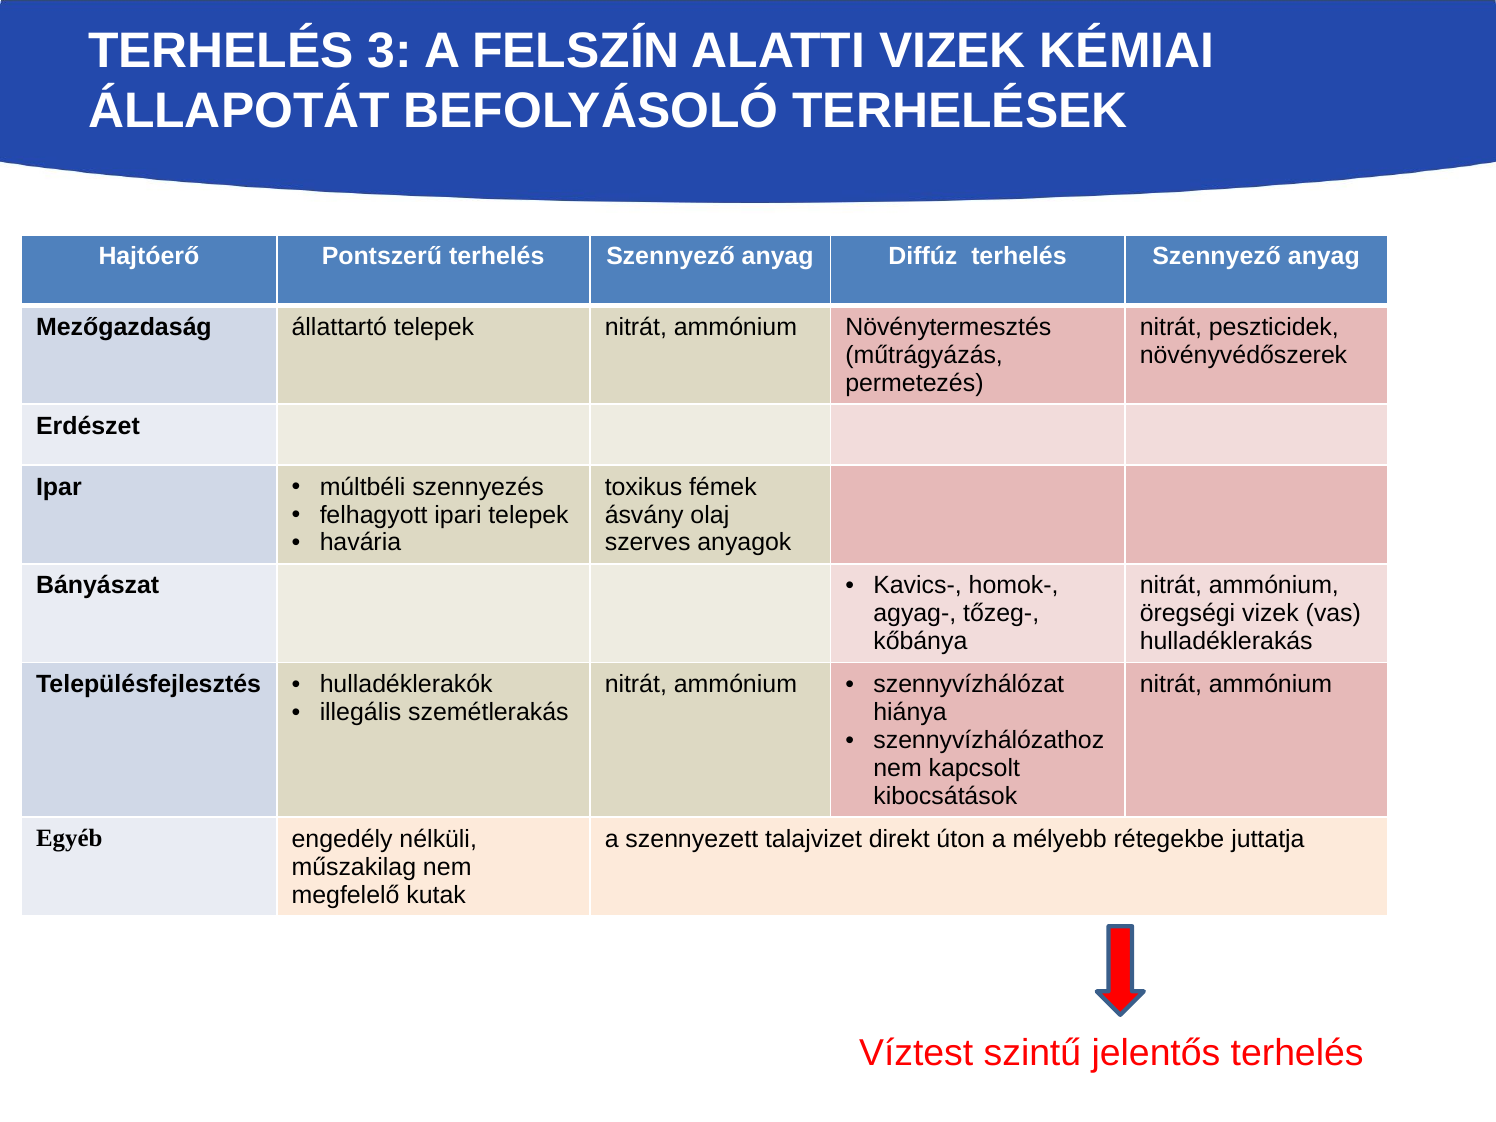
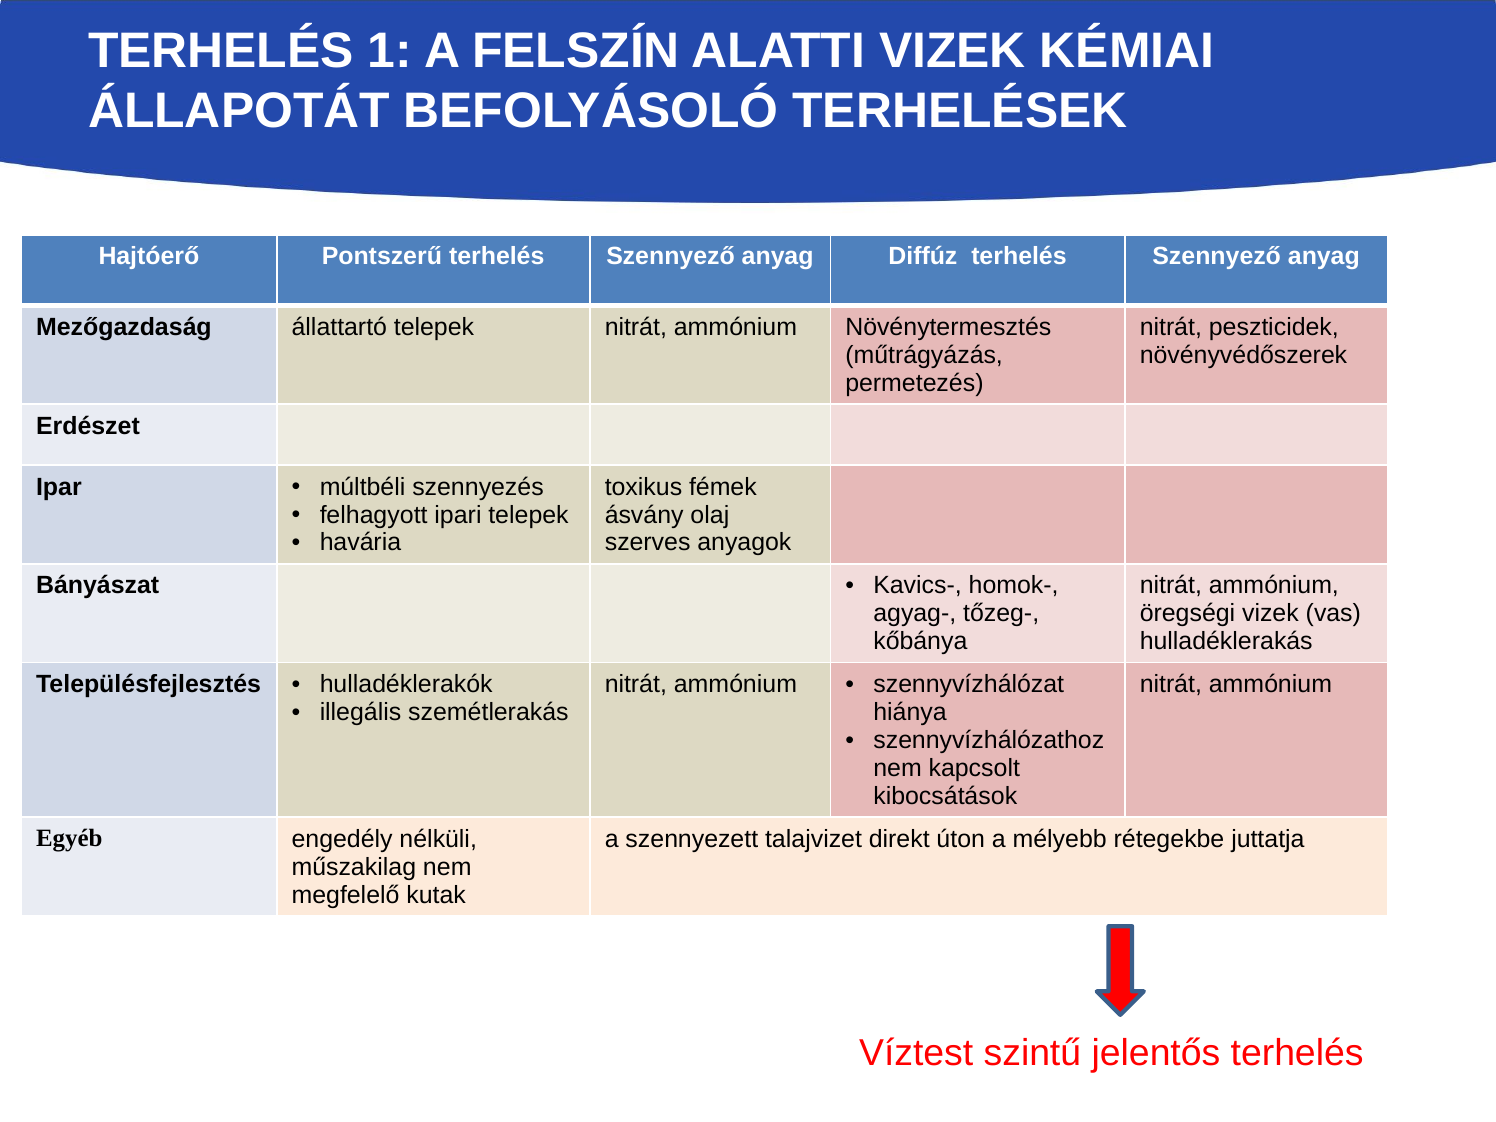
3: 3 -> 1 (390, 52)
